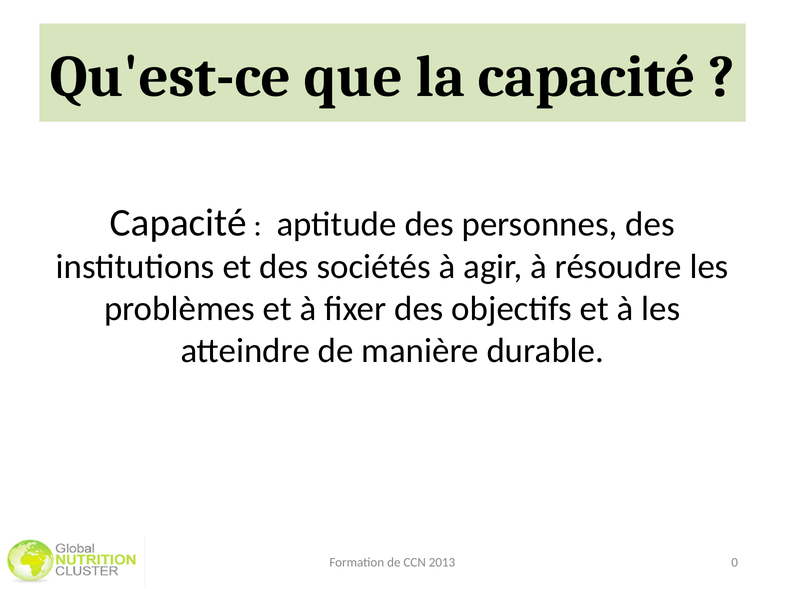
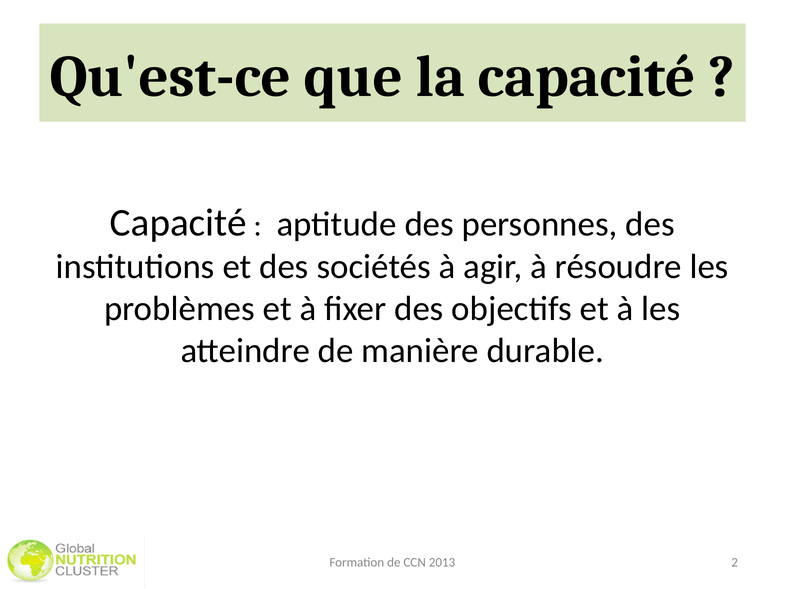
0: 0 -> 2 (735, 562)
